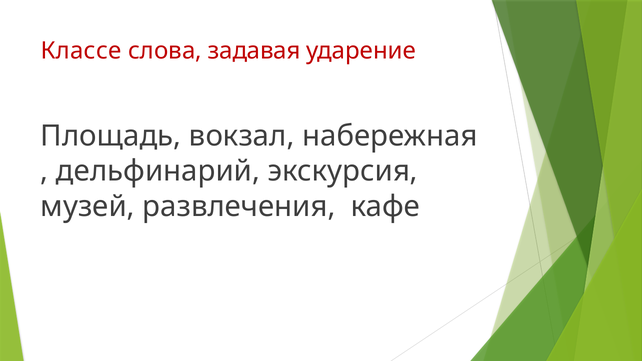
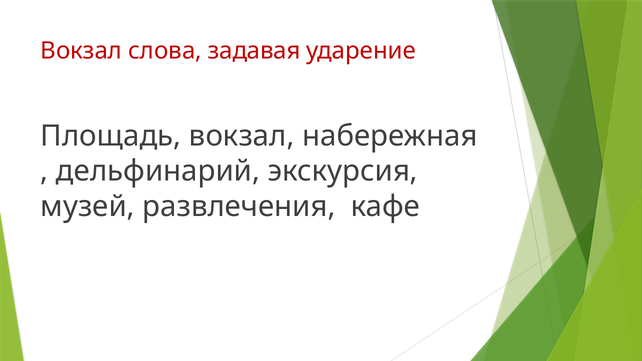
Классе: Классе -> Вокзал (81, 51)
